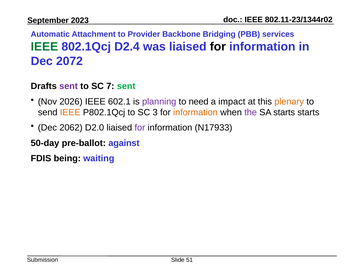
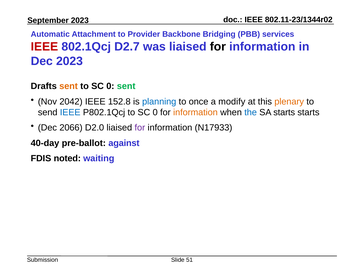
IEEE colour: green -> red (44, 47)
D2.4: D2.4 -> D2.7 (127, 47)
Dec 2072: 2072 -> 2023 (69, 61)
sent colour: purple -> orange (69, 86)
7: 7 -> 0 (110, 86)
2026: 2026 -> 2042 (71, 101)
602.1: 602.1 -> 152.8 (119, 101)
planning colour: purple -> blue (159, 101)
need: need -> once (199, 101)
impact: impact -> modify (232, 101)
IEEE colour: orange -> blue (70, 112)
P802.1Qcj to SC 3: 3 -> 0 (155, 112)
the colour: purple -> blue (251, 112)
2062: 2062 -> 2066 (71, 128)
50-day: 50-day -> 40-day (45, 143)
being: being -> noted (67, 158)
